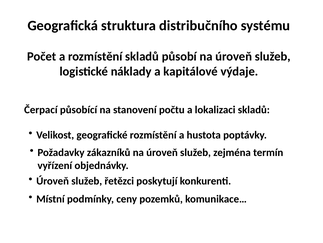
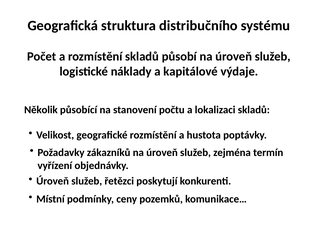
Čerpací: Čerpací -> Několik (41, 110)
